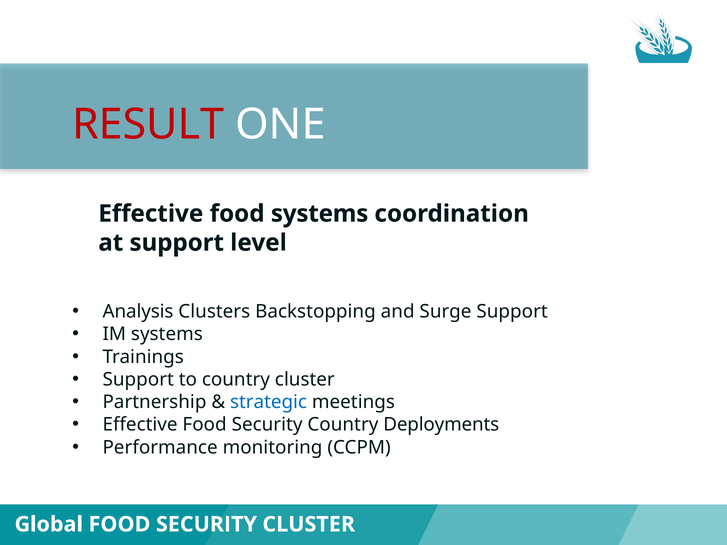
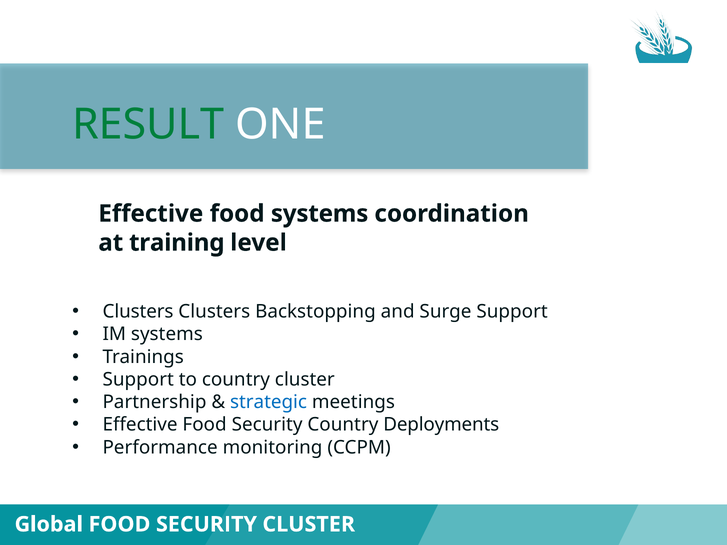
RESULT colour: red -> green (148, 125)
at support: support -> training (177, 243)
Analysis: Analysis -> Clusters (138, 312)
